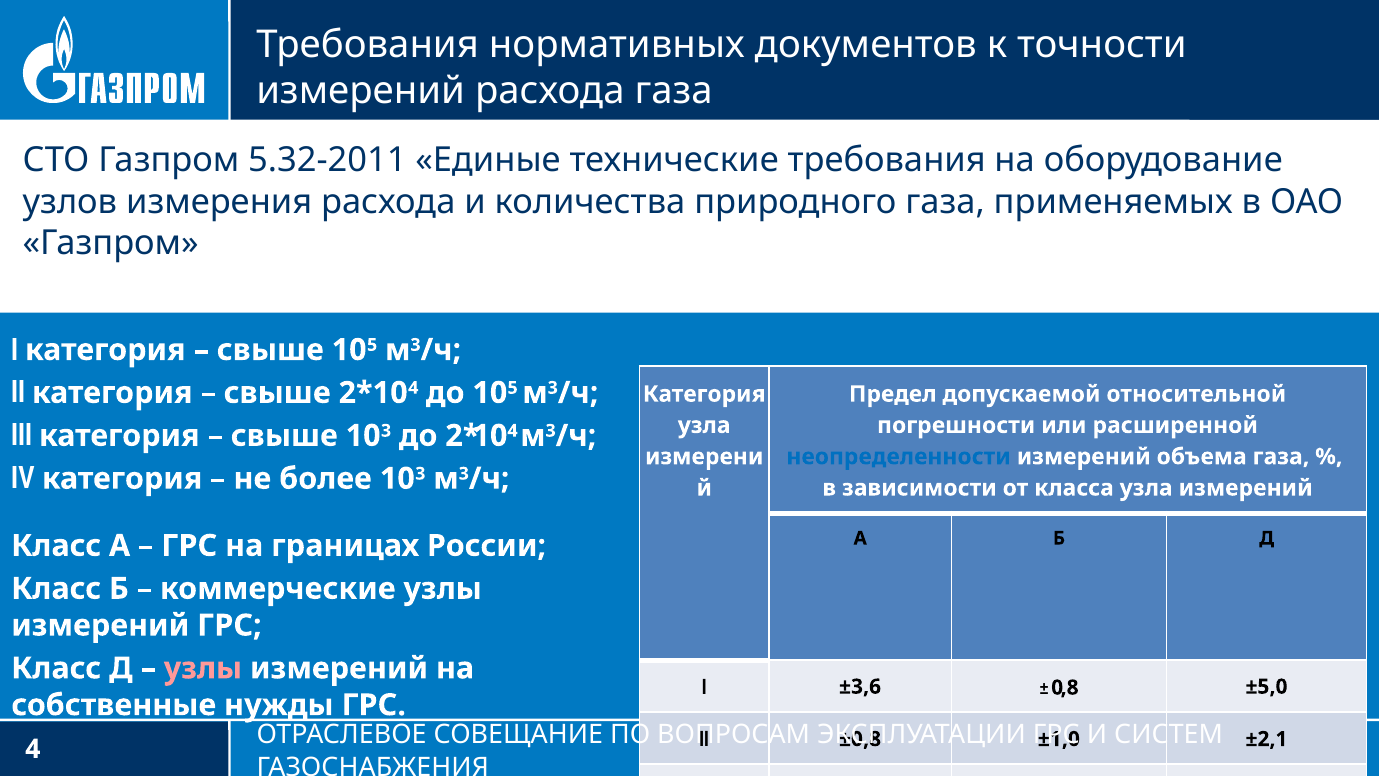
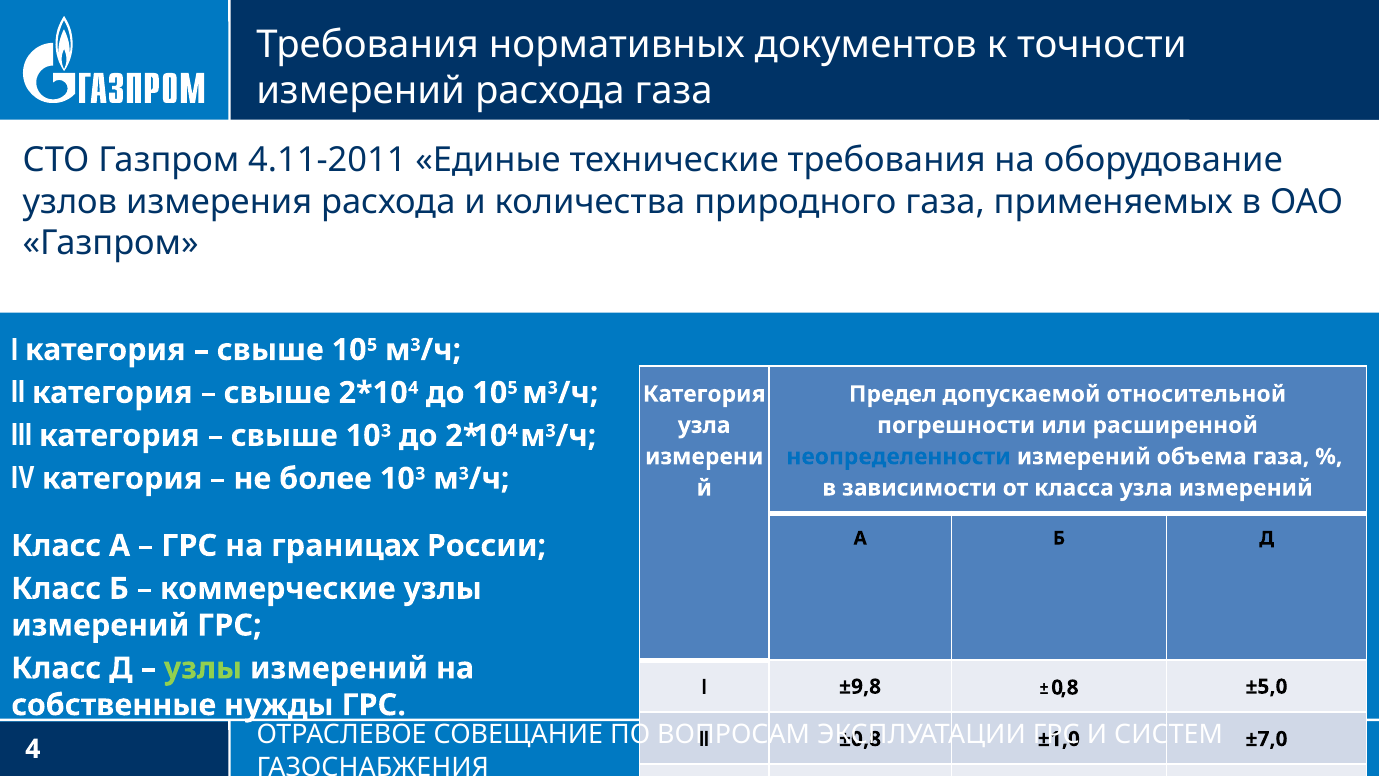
5.32-2011: 5.32-2011 -> 4.11-2011 (327, 160)
узлы colour: pink -> light green (203, 668)
±3,6: ±3,6 -> ±9,8 (860, 686)
±2,1: ±2,1 -> ±7,0 (1266, 739)
